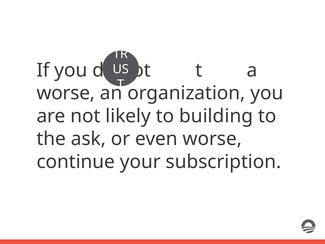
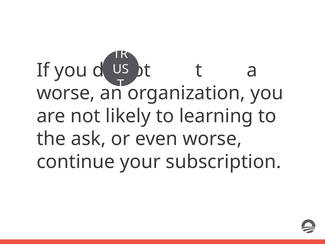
building: building -> learning (216, 116)
